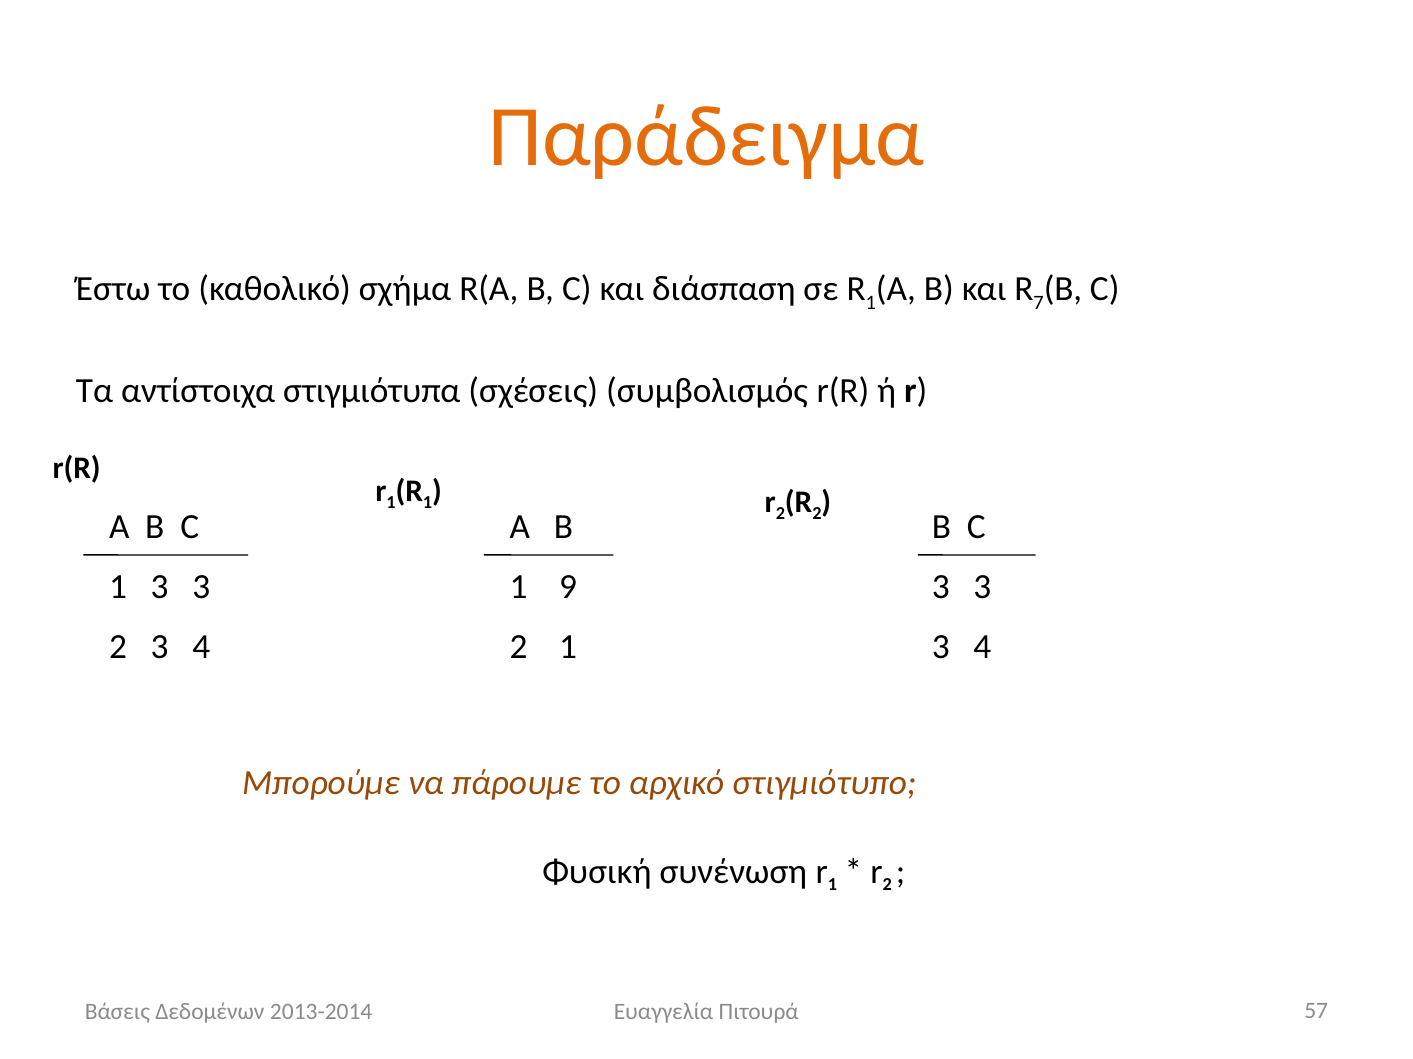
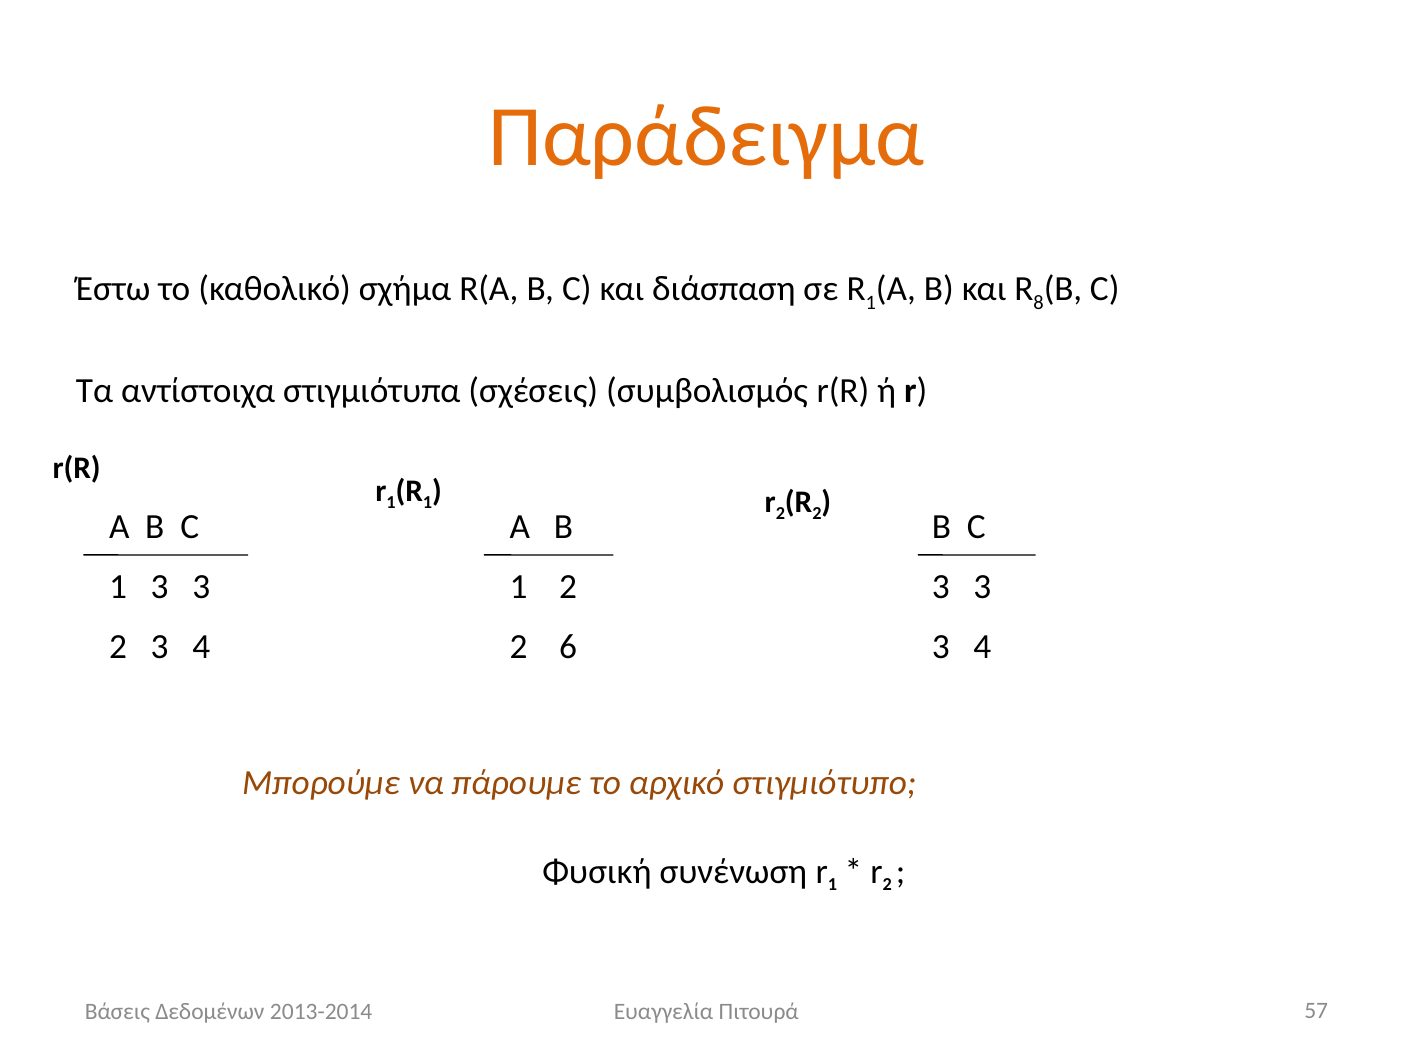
7: 7 -> 8 (1039, 303)
1 9: 9 -> 2 (568, 587)
2 1: 1 -> 6 (568, 647)
